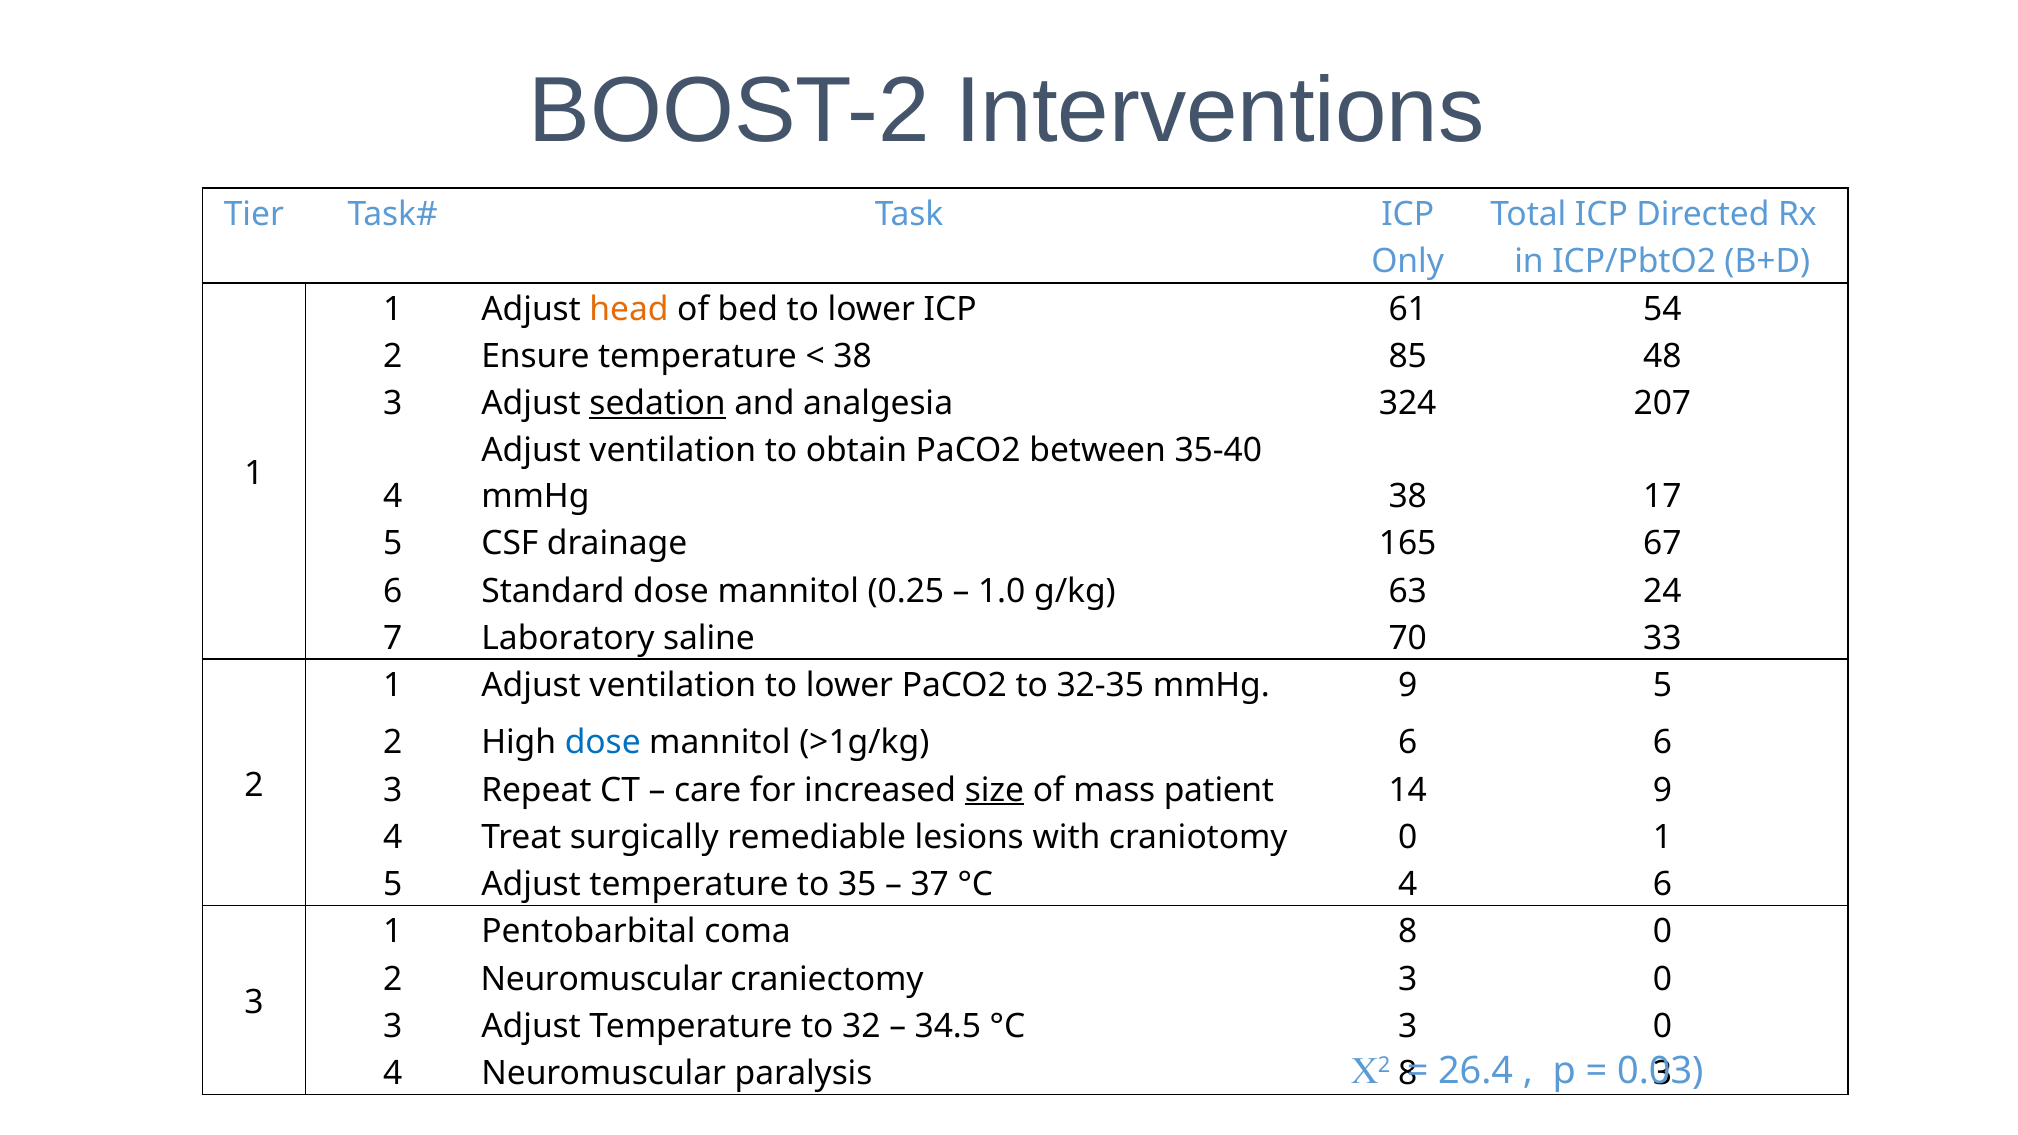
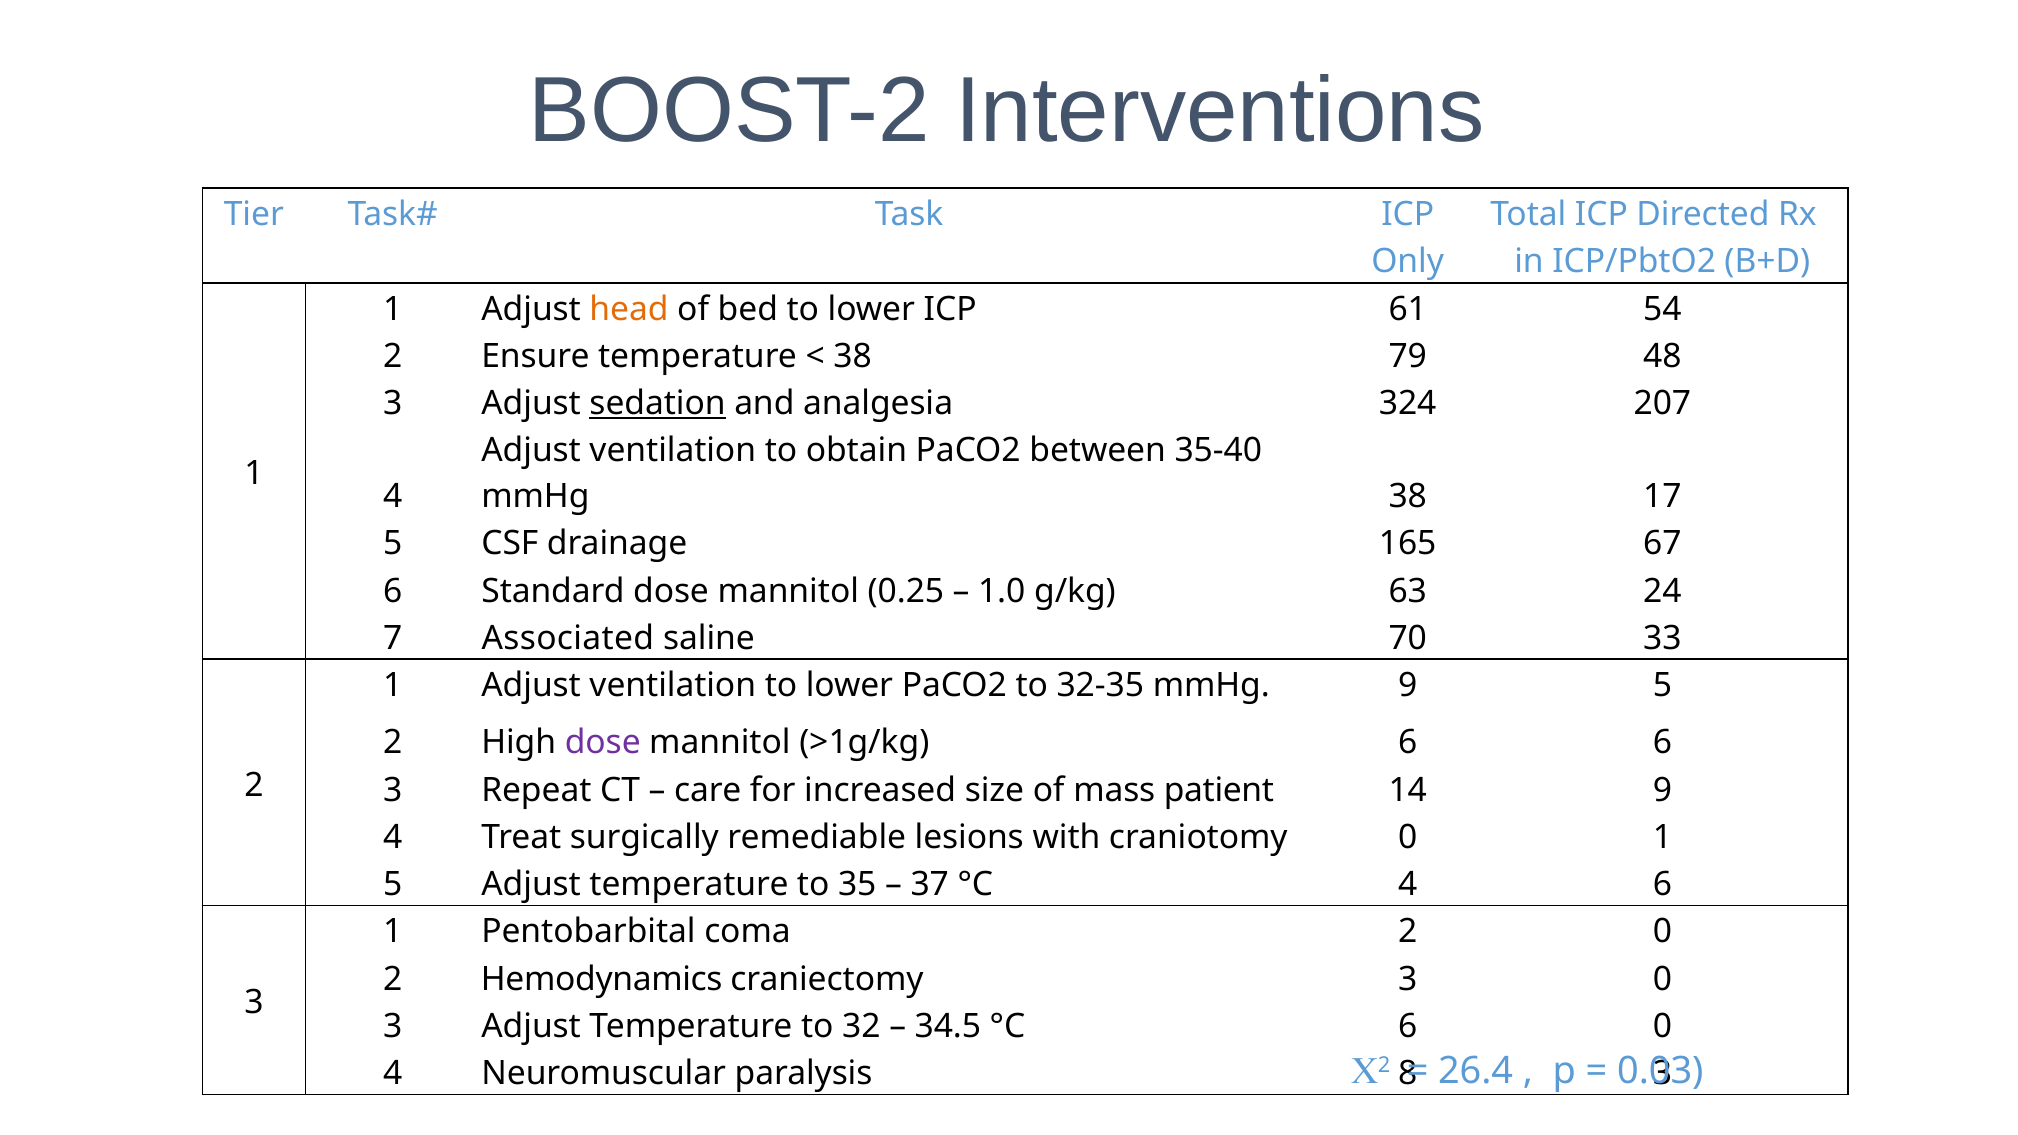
85: 85 -> 79 (1408, 356)
Laboratory: Laboratory -> Associated (568, 638)
dose colour: blue -> purple (603, 743)
size underline: present -> none (994, 790)
coma 8: 8 -> 2 (1408, 932)
2 Neuromuscular: Neuromuscular -> Hemodynamics (602, 979)
°C 3: 3 -> 6 (1408, 1026)
